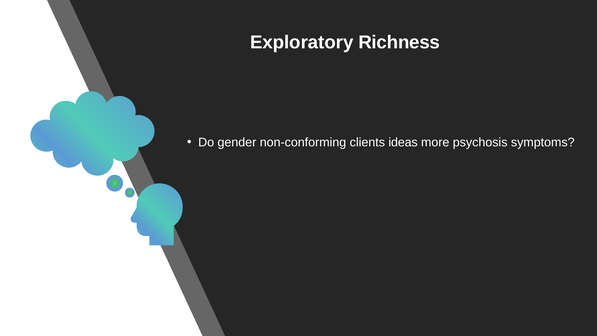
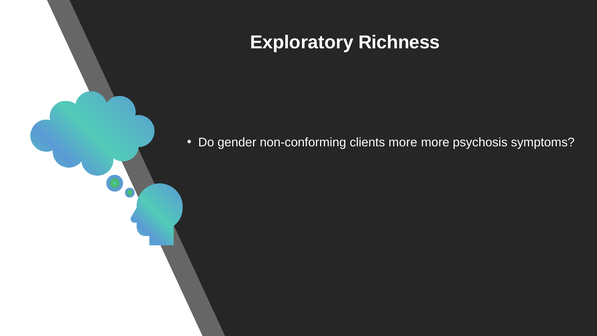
clients ideas: ideas -> more (403, 142)
